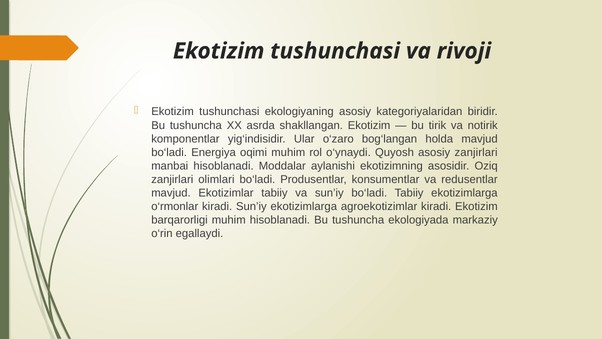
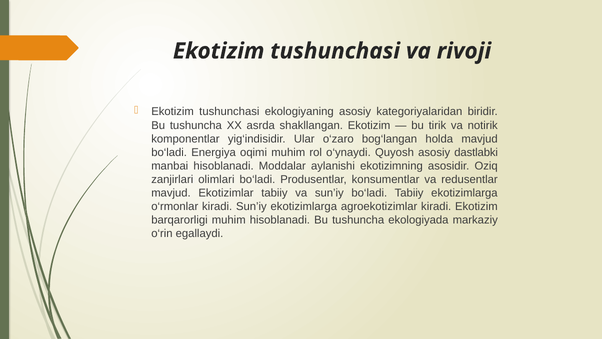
asosiy zanjirlari: zanjirlari -> dastlabki (476, 152)
